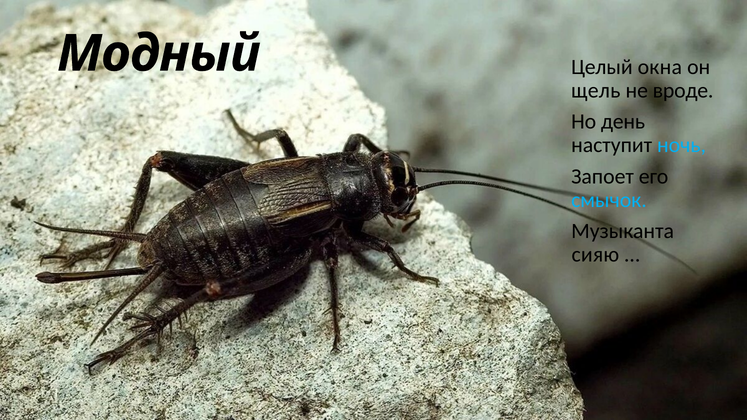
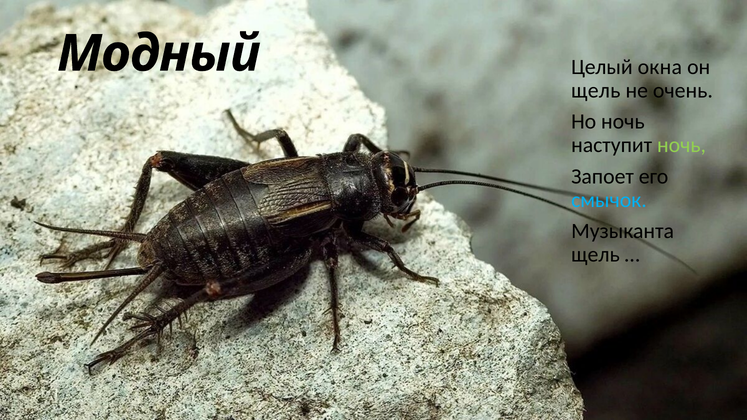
вроде: вроде -> очень (683, 90)
Но день: день -> ночь (623, 122)
ночь colour: light blue -> light green (682, 145)
сияю: сияю -> щель (595, 255)
